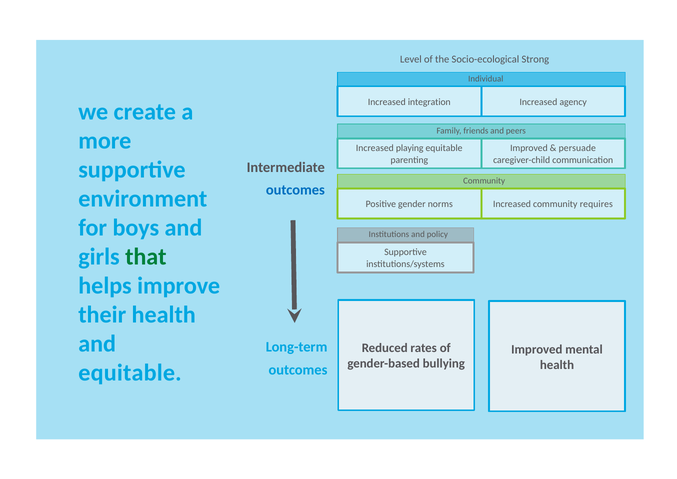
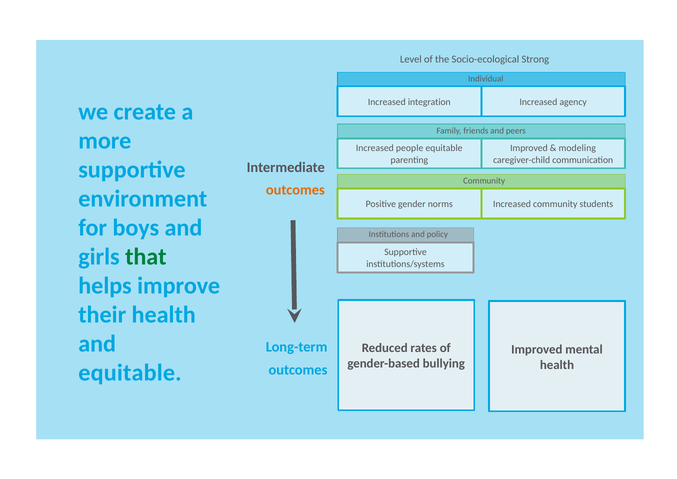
playing: playing -> people (410, 148)
persuade: persuade -> modeling (577, 148)
outcomes colour: blue -> orange (295, 190)
requires: requires -> students (596, 204)
